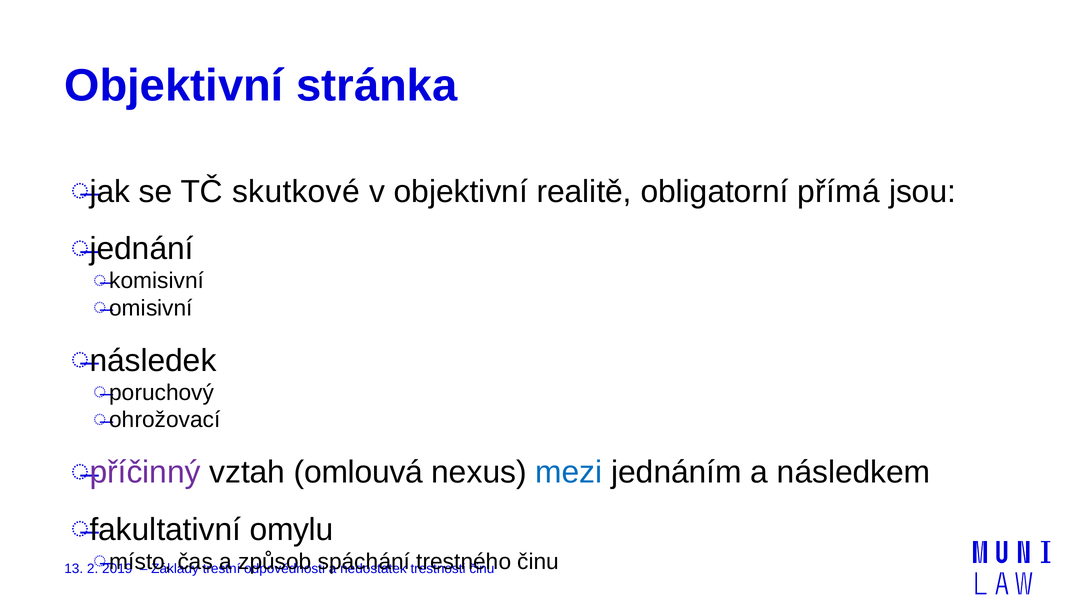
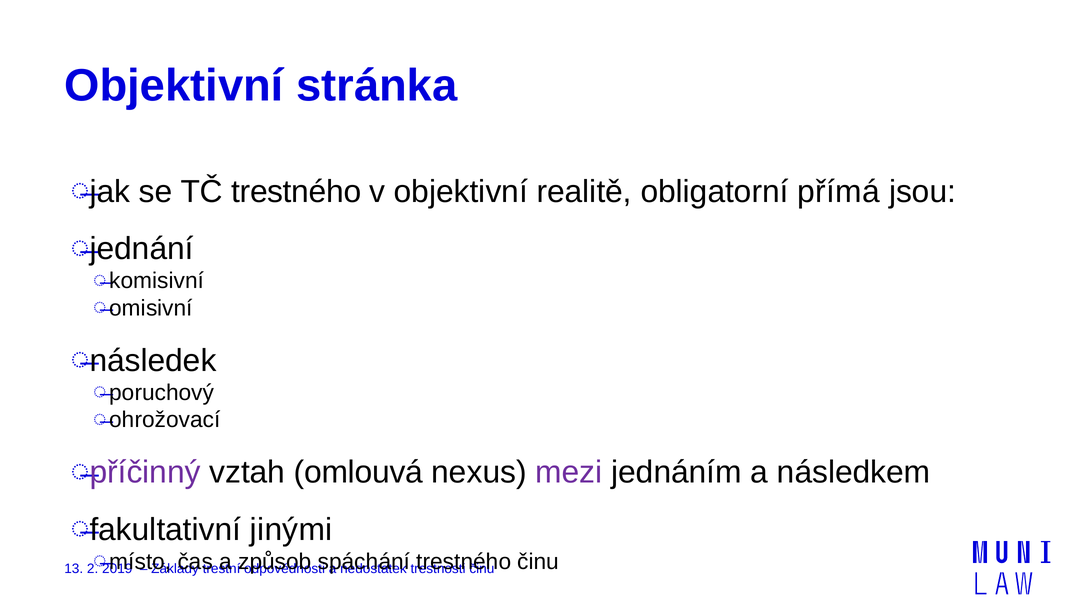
TČ skutkové: skutkové -> trestného (296, 192)
mezi colour: blue -> purple (569, 472)
omylu: omylu -> jinými (291, 530)
